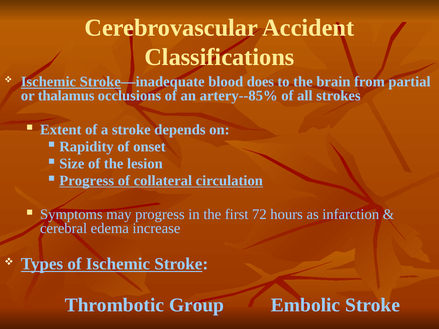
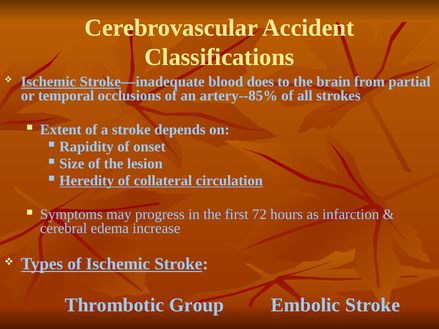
thalamus: thalamus -> temporal (66, 96)
Progress: Progress -> Heredity (87, 181)
